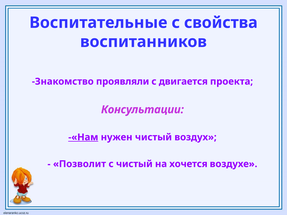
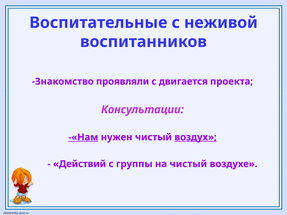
свойства: свойства -> неживой (221, 23)
воздух underline: none -> present (196, 137)
Позволит: Позволит -> Действий (80, 164)
с чистый: чистый -> группы (134, 164)
на хочется: хочется -> чистый (188, 164)
